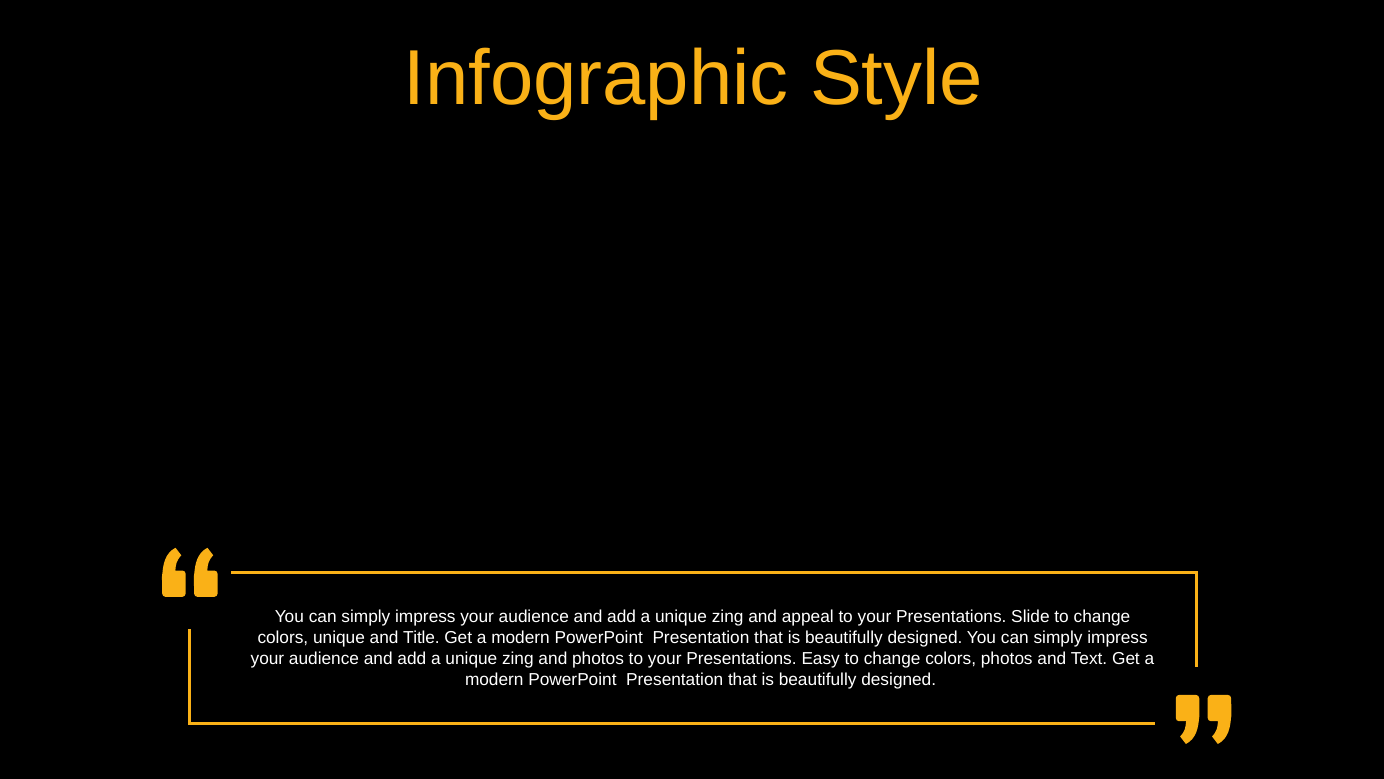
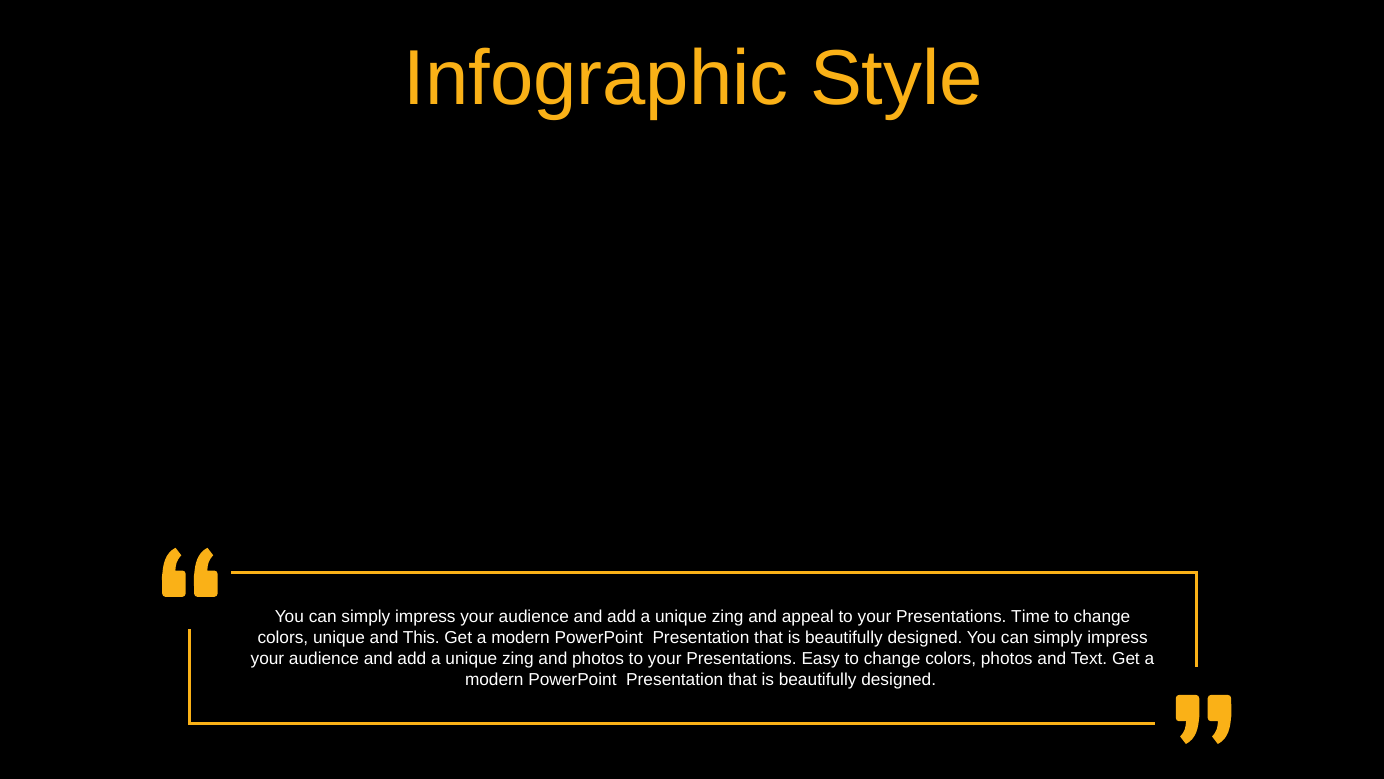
Slide: Slide -> Time (1030, 617)
Title: Title -> This (421, 638)
